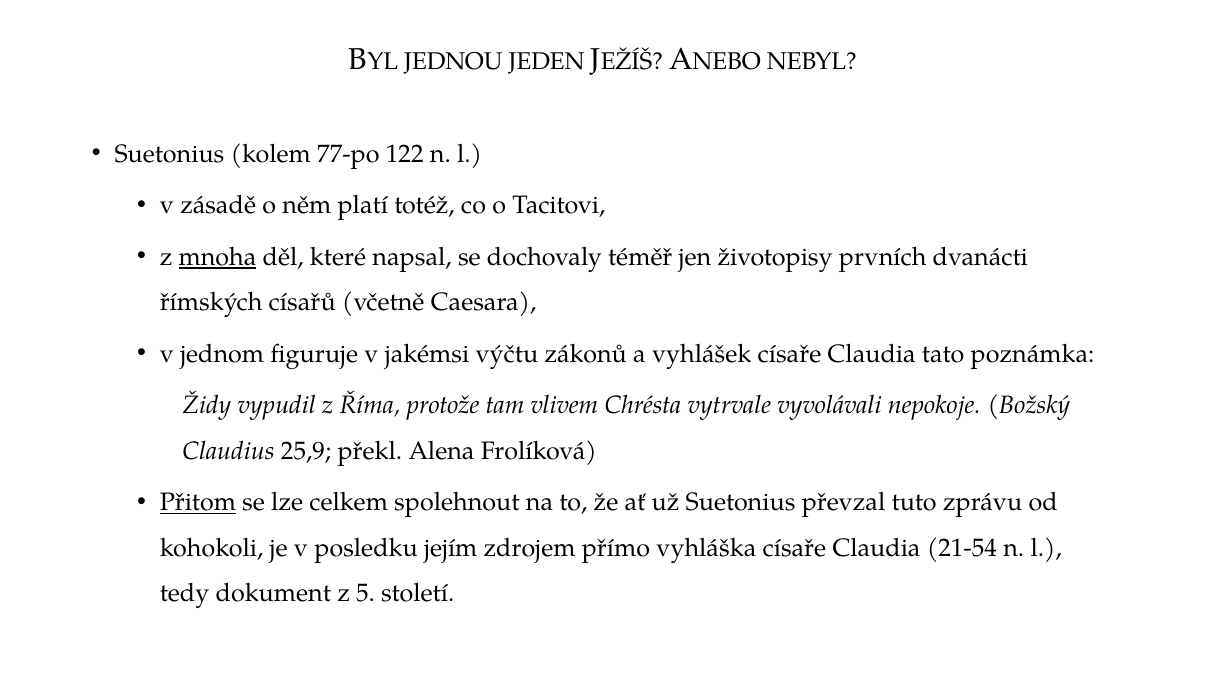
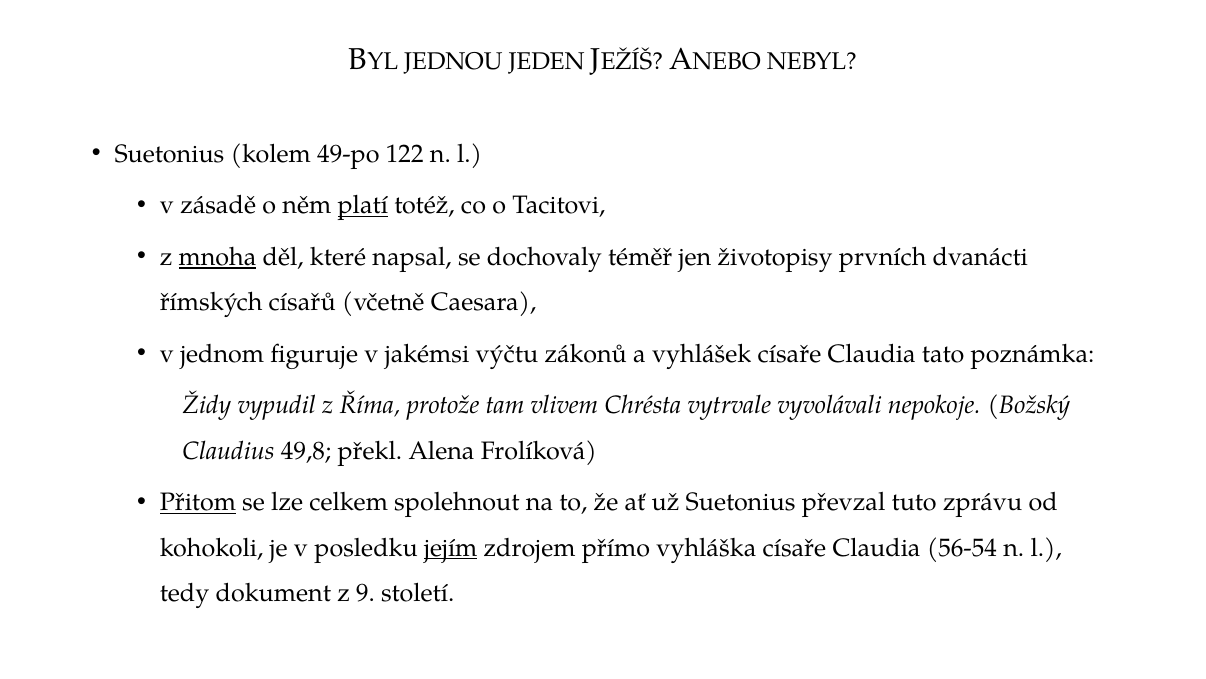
77-po: 77-po -> 49-po (348, 154)
platí underline: none -> present (363, 205)
25,9: 25,9 -> 49,8 (306, 451)
jejím underline: none -> present (451, 547)
21-54: 21-54 -> 56-54 (962, 547)
5: 5 -> 9 (366, 593)
